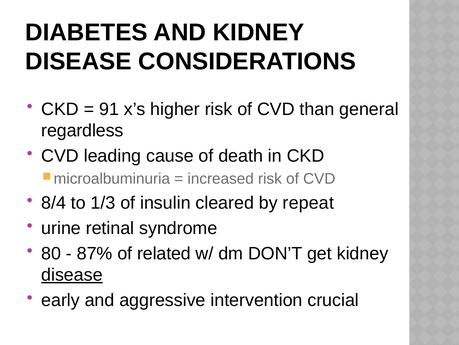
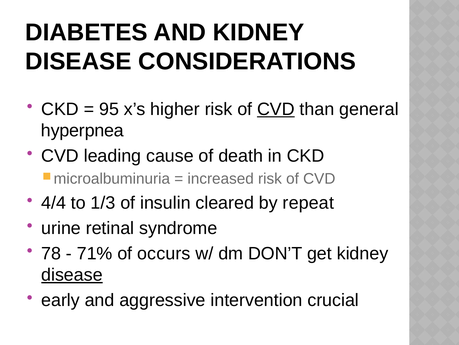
91: 91 -> 95 (109, 109)
CVD underline: none -> present (276, 109)
regardless: regardless -> hyperpnea (82, 130)
8/4: 8/4 -> 4/4 (54, 202)
80: 80 -> 78 (51, 253)
87%: 87% -> 71% (95, 253)
related: related -> occurs (164, 253)
